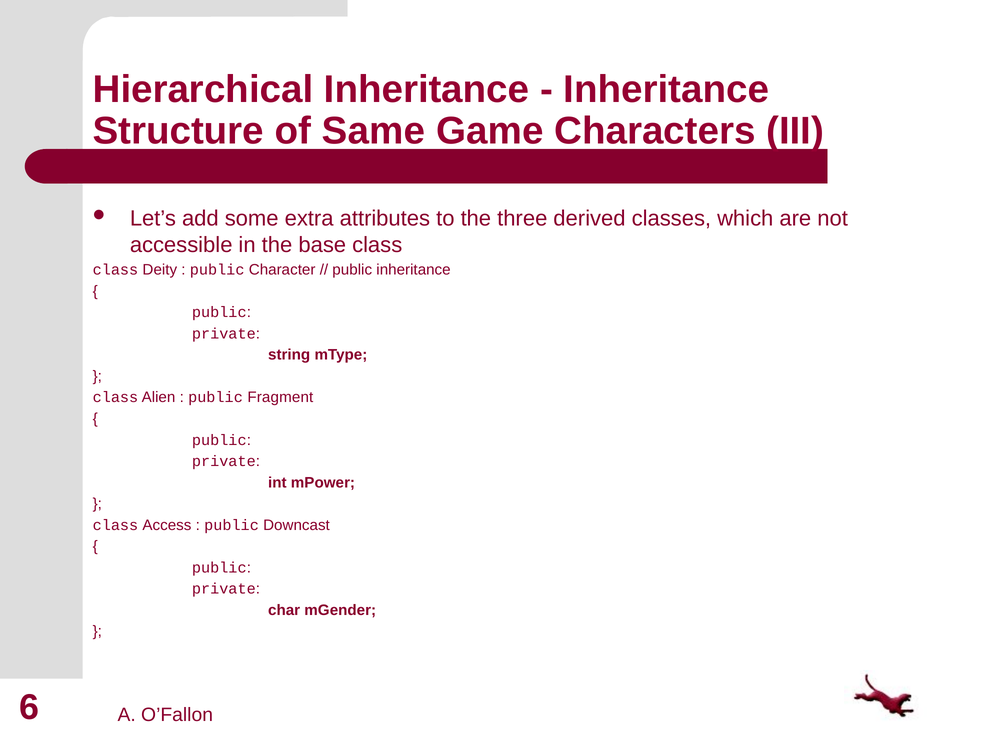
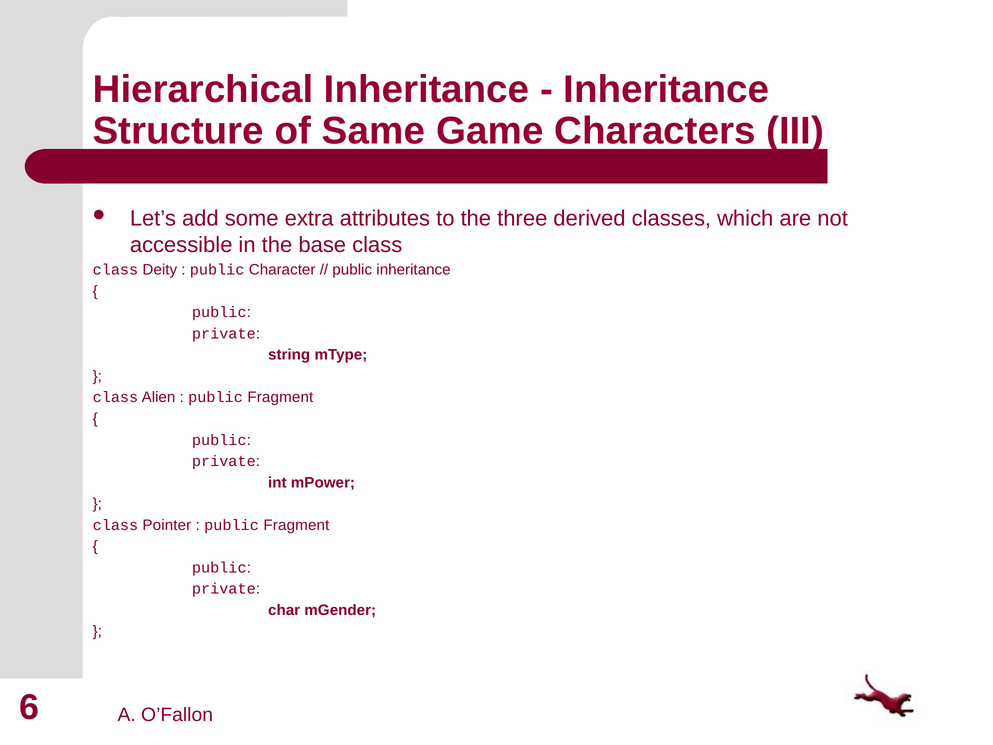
Access: Access -> Pointer (167, 525)
Downcast: Downcast -> Fragment (296, 525)
